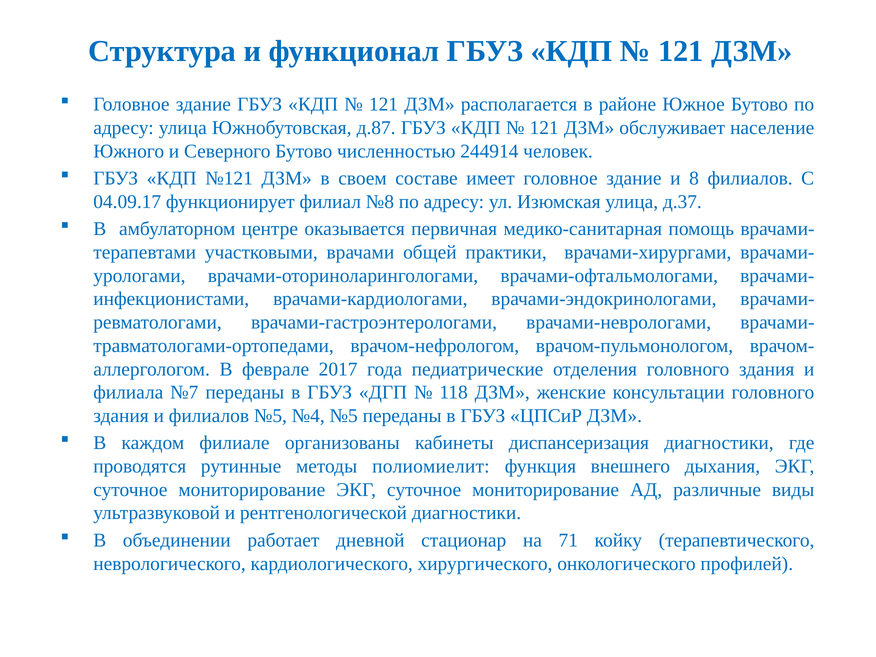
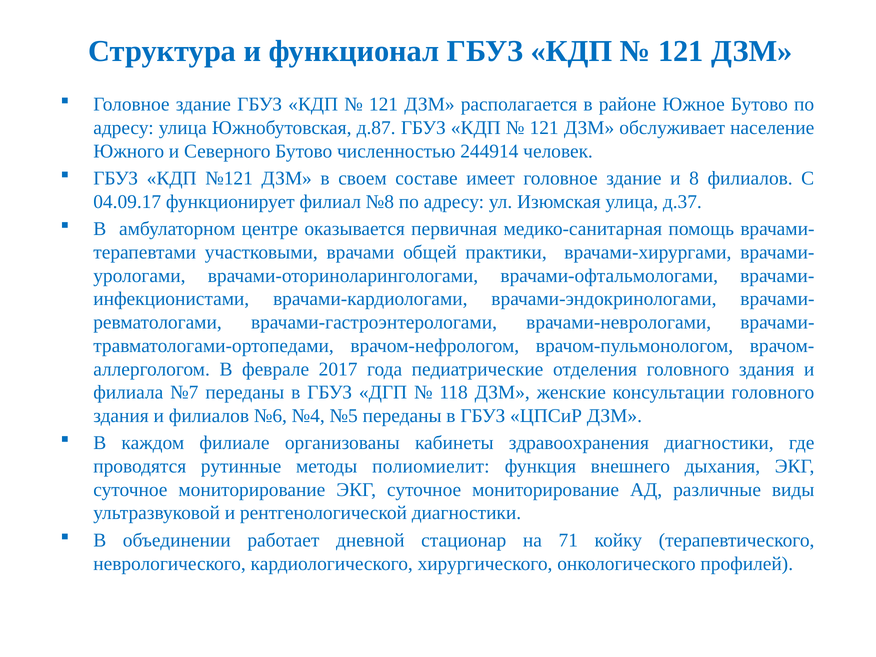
филиалов №5: №5 -> №6 (270, 416)
диспансеризация: диспансеризация -> здравоохранения (579, 443)
